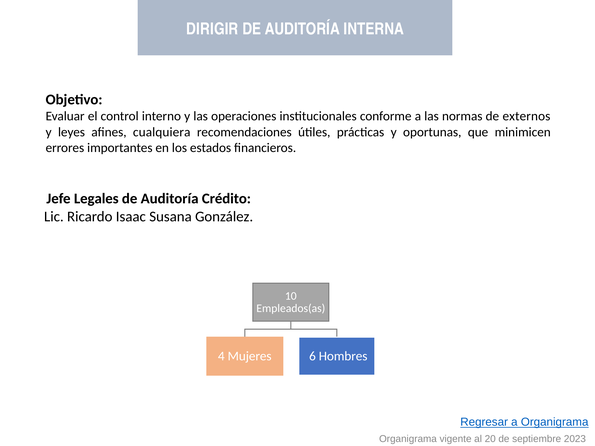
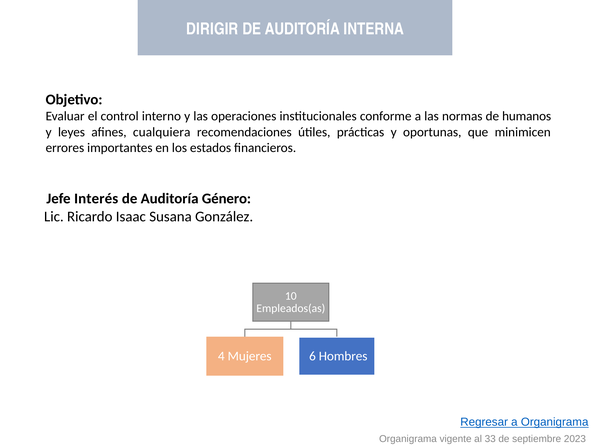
externos: externos -> humanos (527, 116)
Legales: Legales -> Interés (96, 199)
Crédito: Crédito -> Género (226, 199)
20: 20 -> 33 (490, 439)
